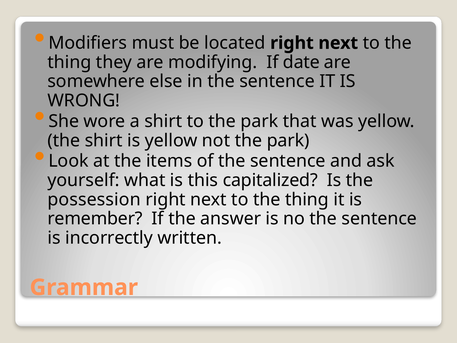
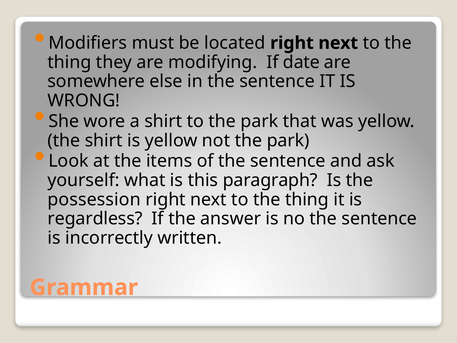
capitalized: capitalized -> paragraph (270, 180)
remember: remember -> regardless (95, 219)
